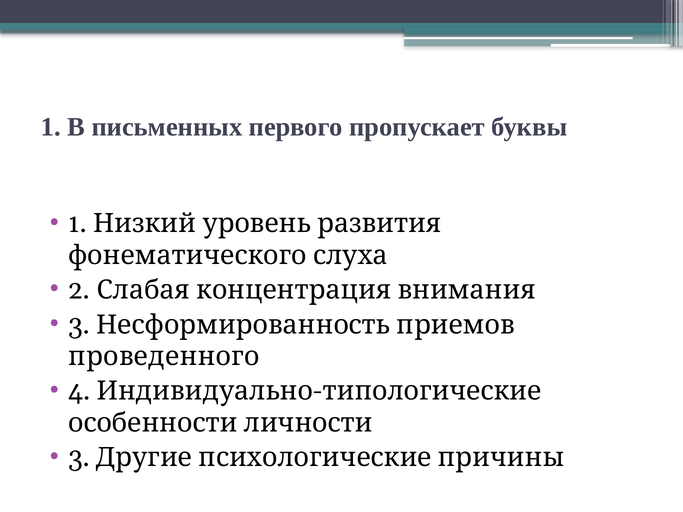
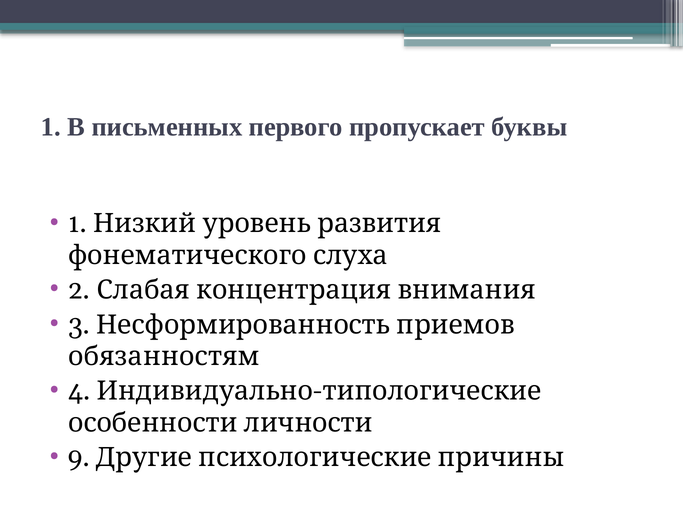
проведенного: проведенного -> обязанностям (164, 357)
3: 3 -> 9 (79, 458)
